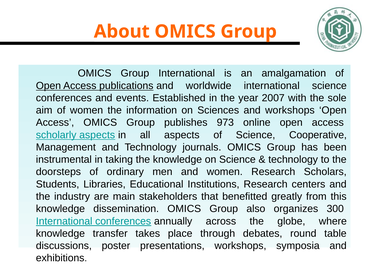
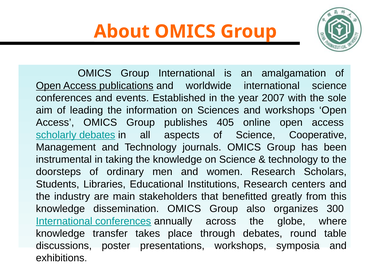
of women: women -> leading (87, 110)
973: 973 -> 405 (225, 122)
scholarly aspects: aspects -> debates (97, 135)
